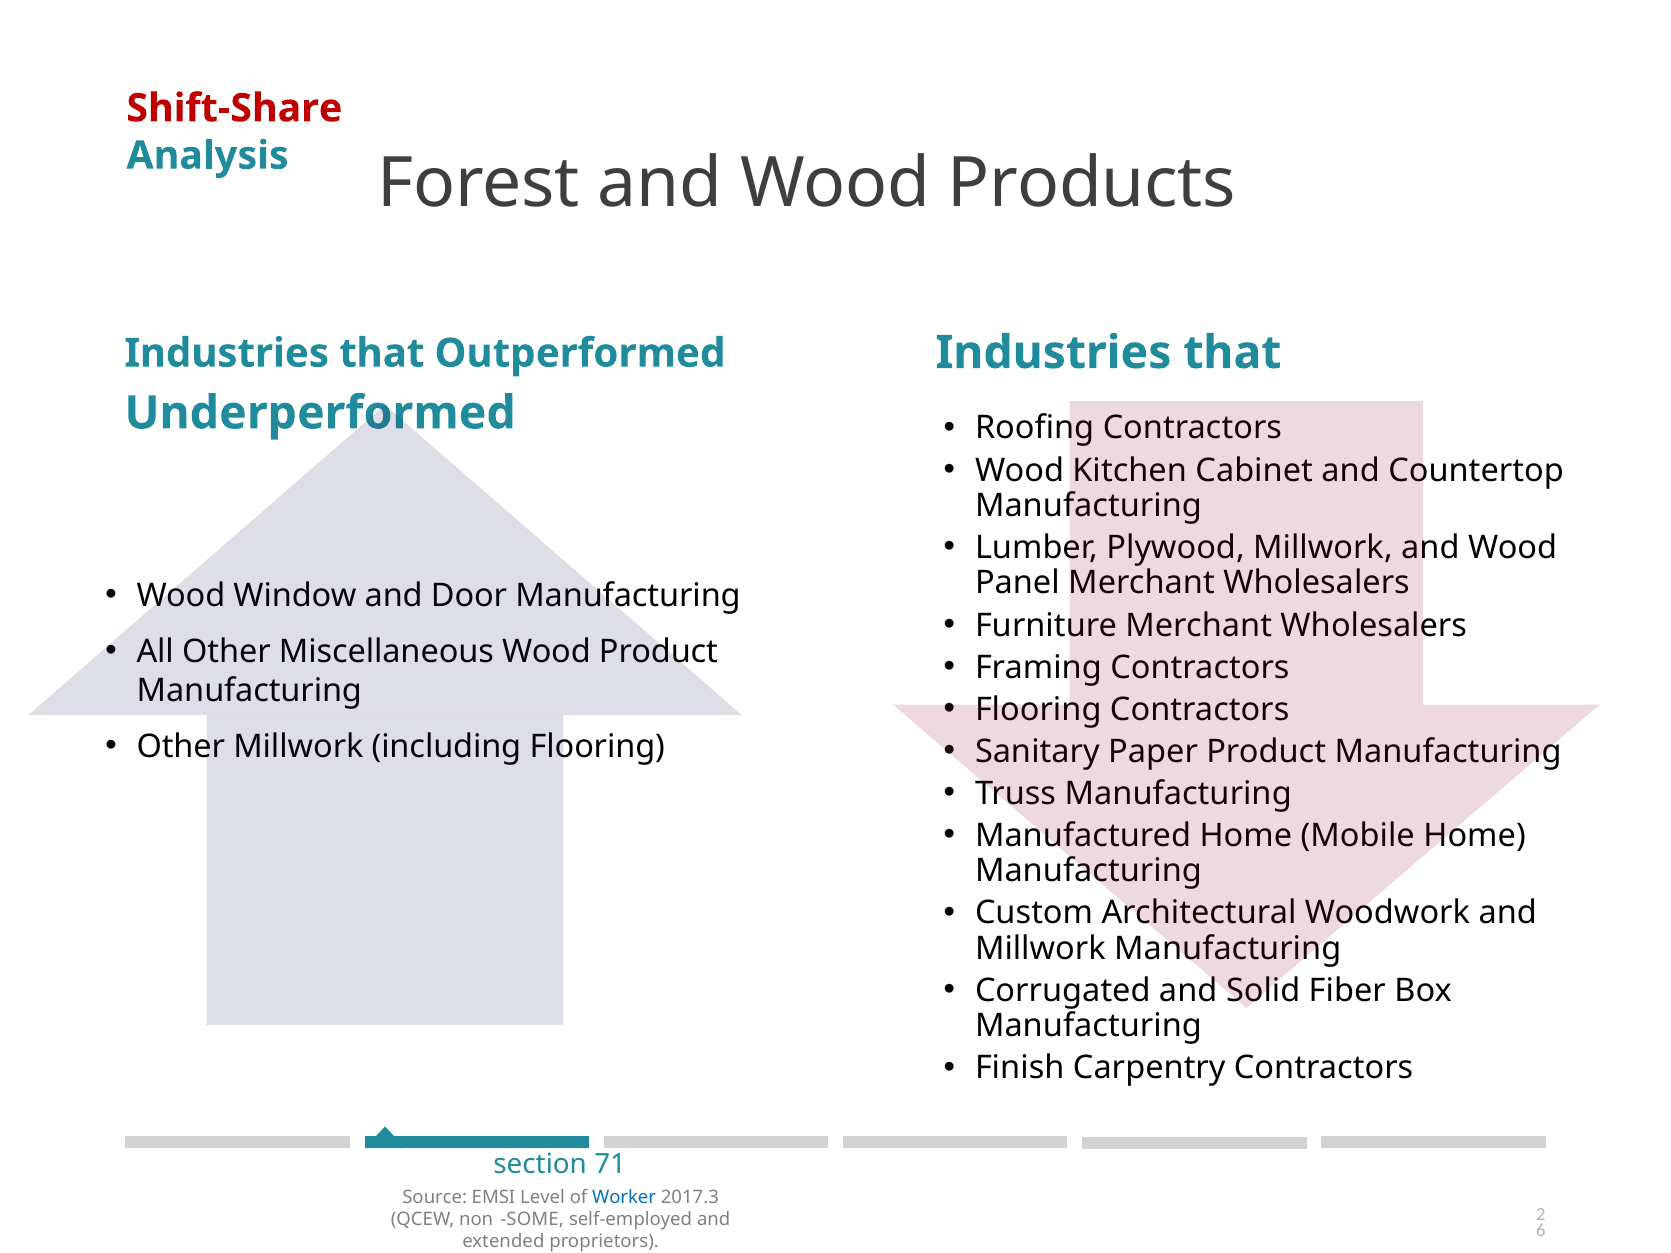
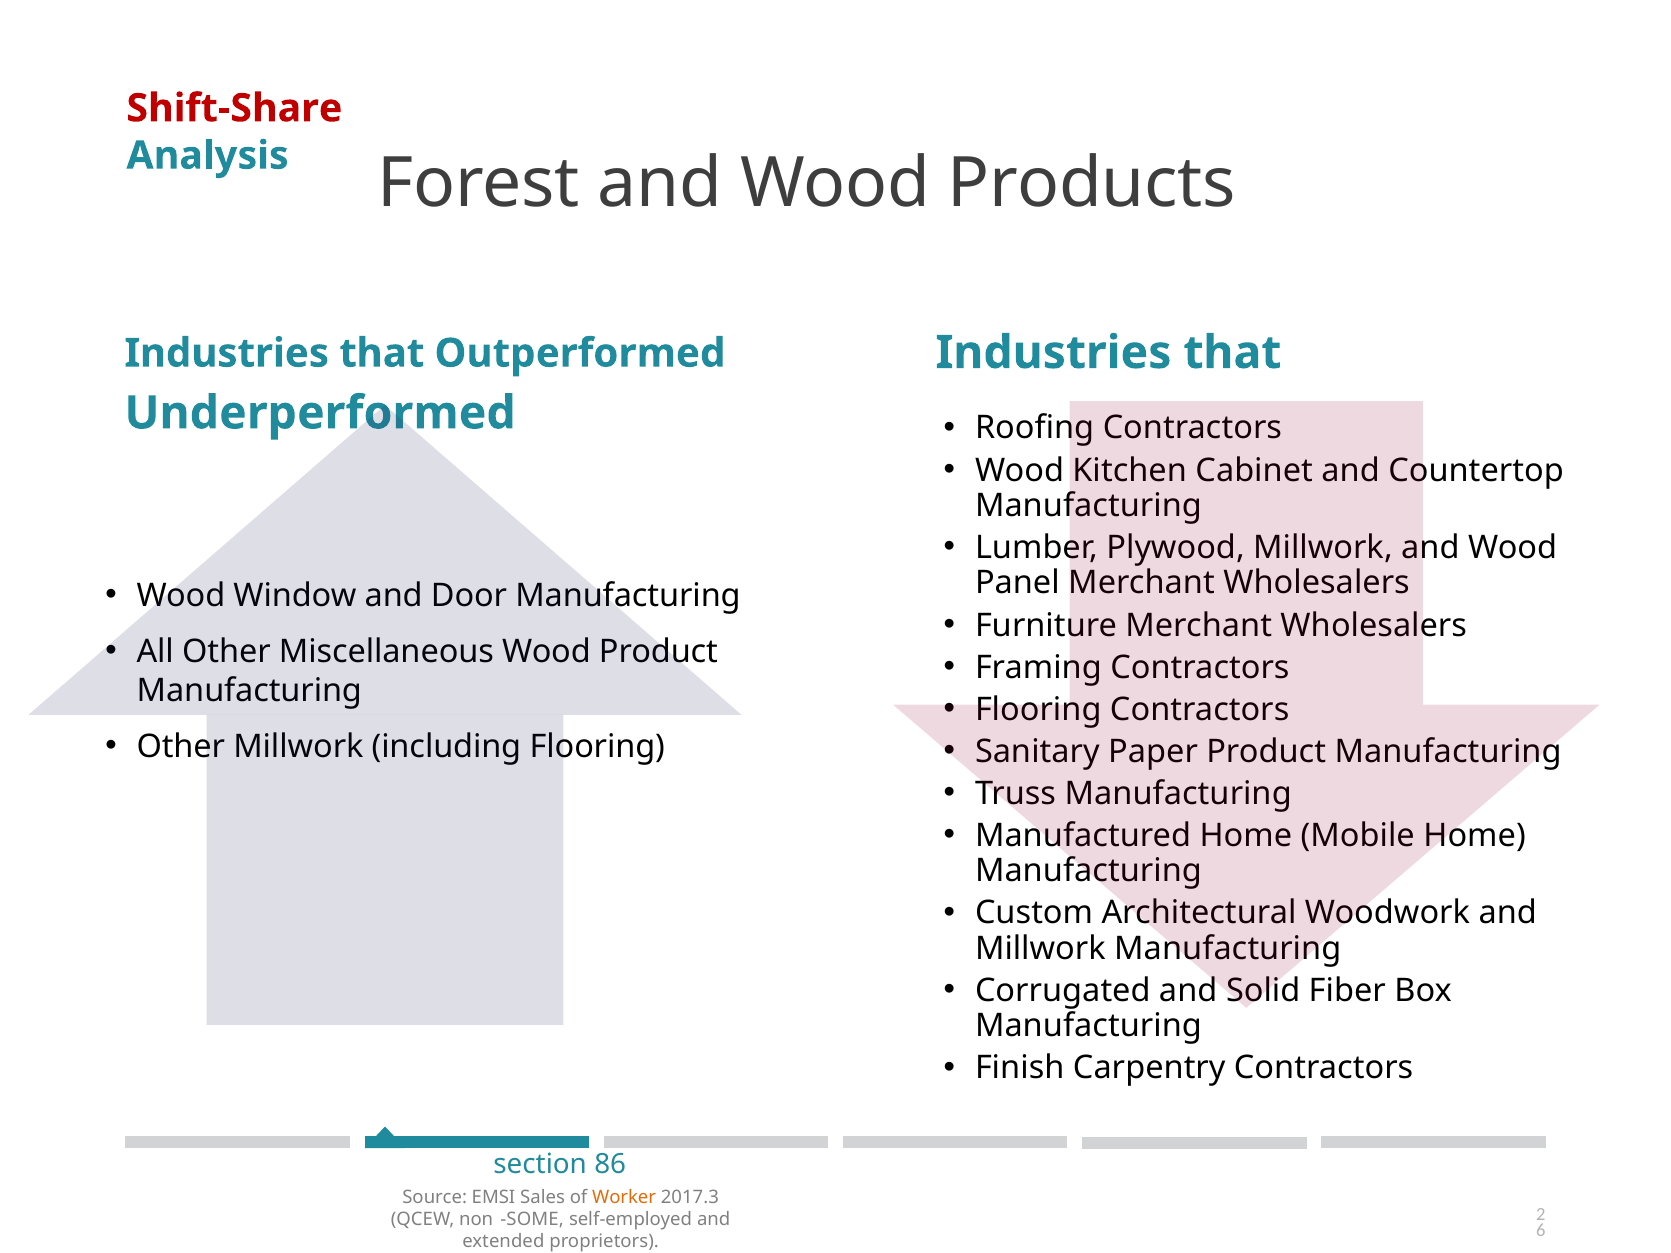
71: 71 -> 86 (610, 1164)
Level: Level -> Sales (543, 1198)
Worker colour: blue -> orange (624, 1198)
